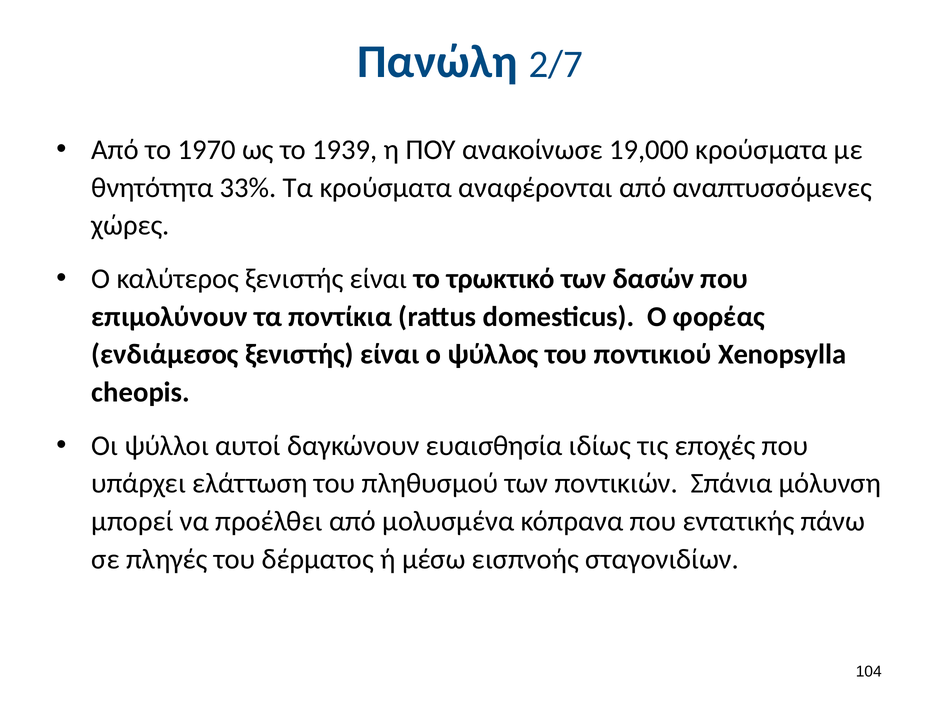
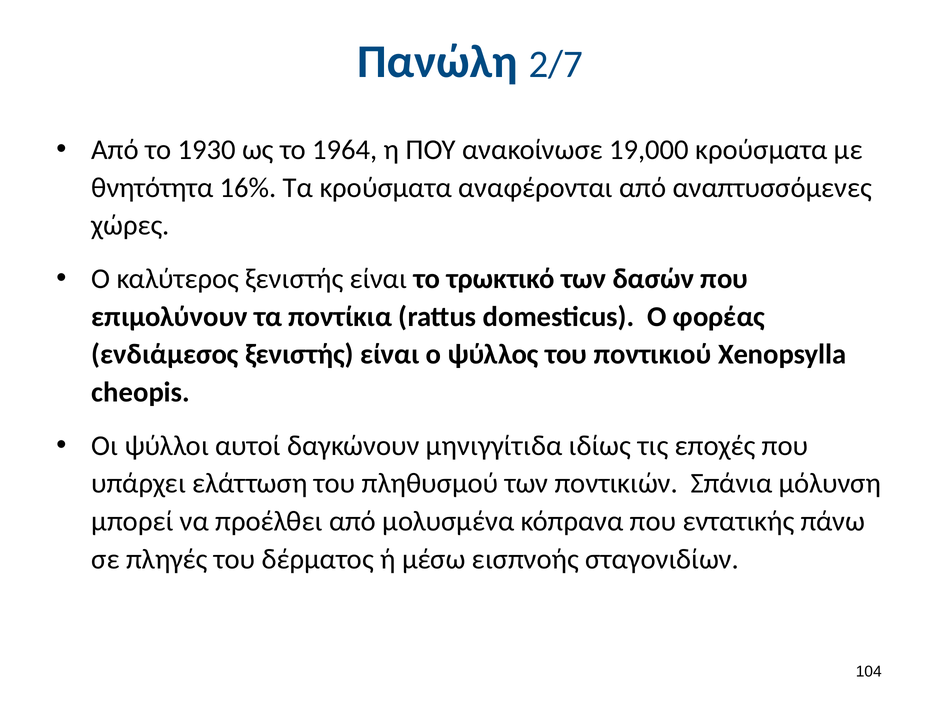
1970: 1970 -> 1930 (207, 150)
1939: 1939 -> 1964 (345, 150)
33%: 33% -> 16% (248, 188)
ευαισθησία: ευαισθησία -> μηνιγγίτιδα (494, 446)
